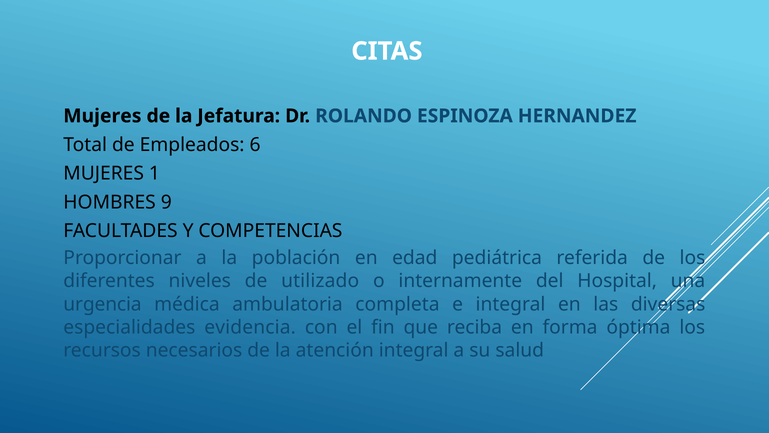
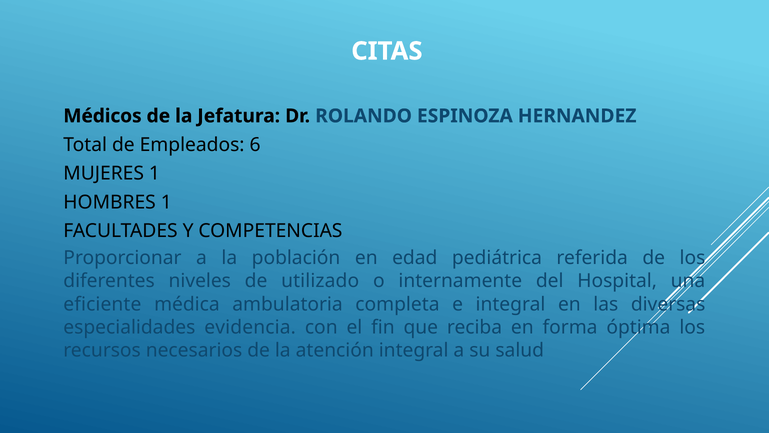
Mujeres: Mujeres -> Médicos (103, 116)
HOMBRES 9: 9 -> 1 (166, 202)
urgencia: urgencia -> eficiente (102, 304)
